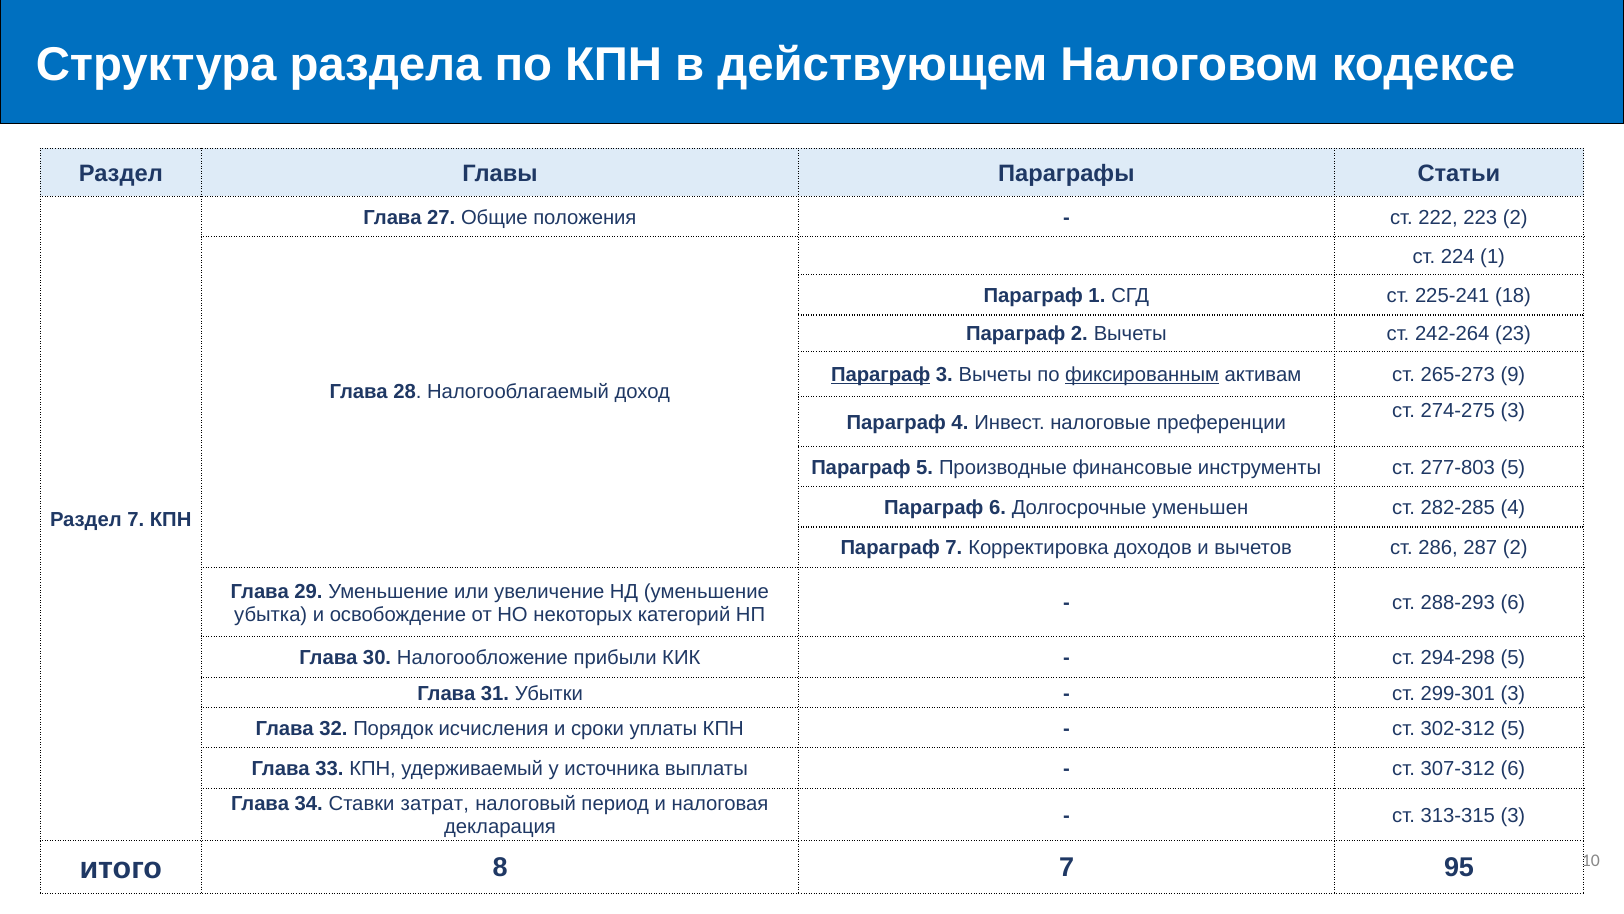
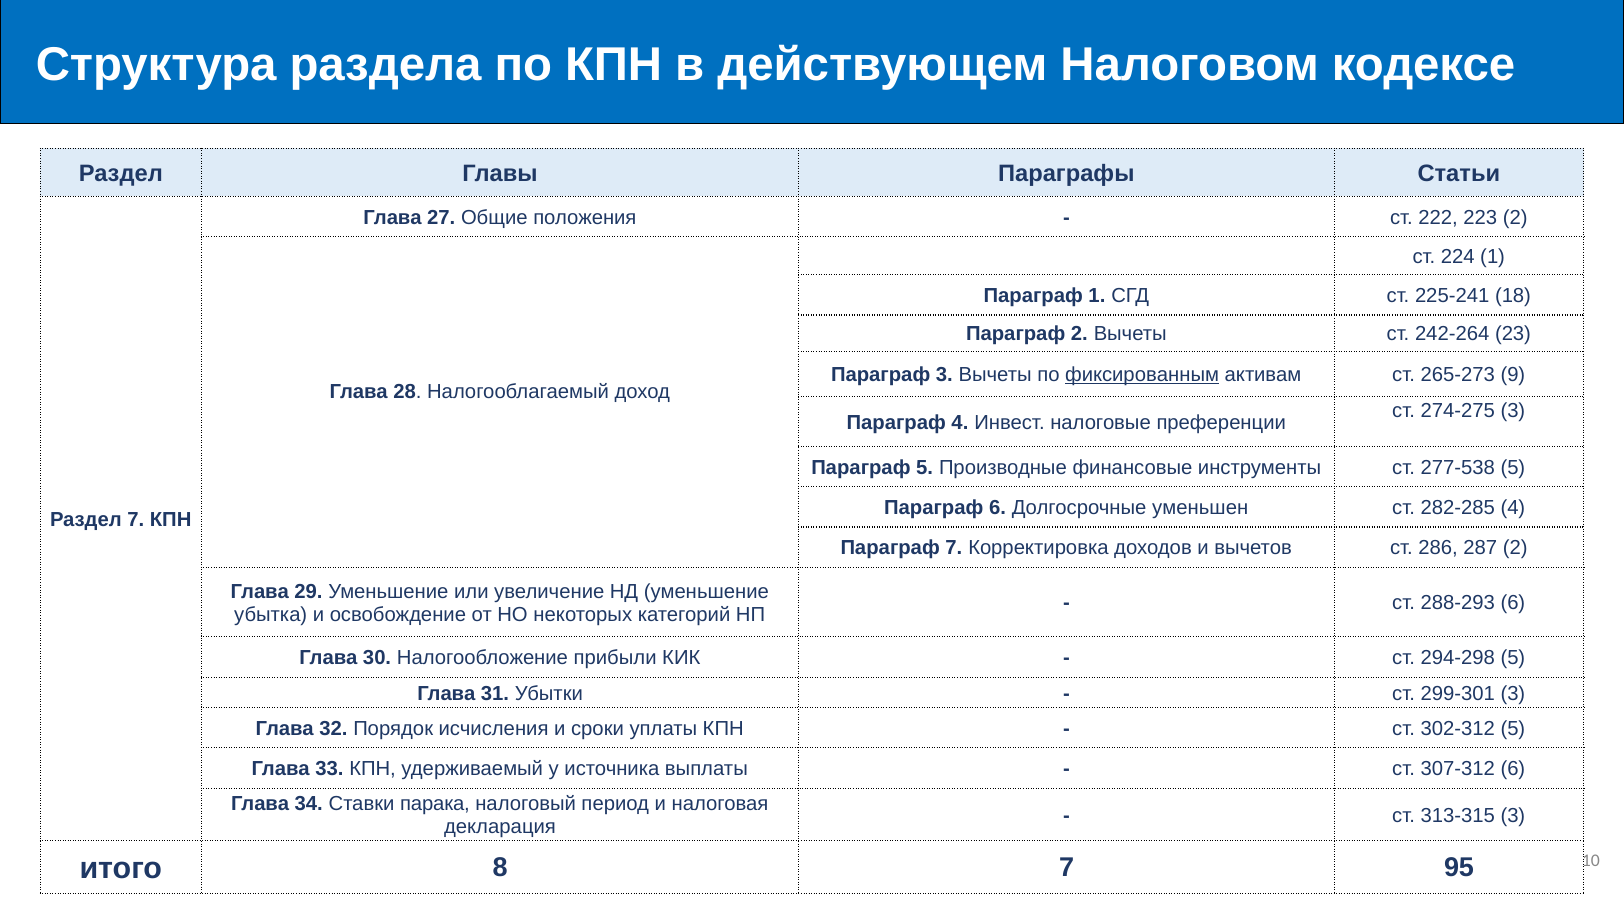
Параграф underline: present -> none (881, 375)
277-803: 277-803 -> 277-538 (1458, 467)
затрат: затрат -> парака (435, 804)
